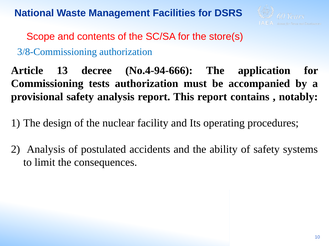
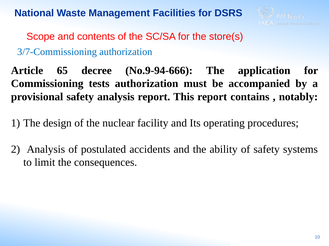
3/8-Commissioning: 3/8-Commissioning -> 3/7-Commissioning (57, 52)
13: 13 -> 65 (62, 71)
No.4-94-666: No.4-94-666 -> No.9-94-666 (159, 71)
